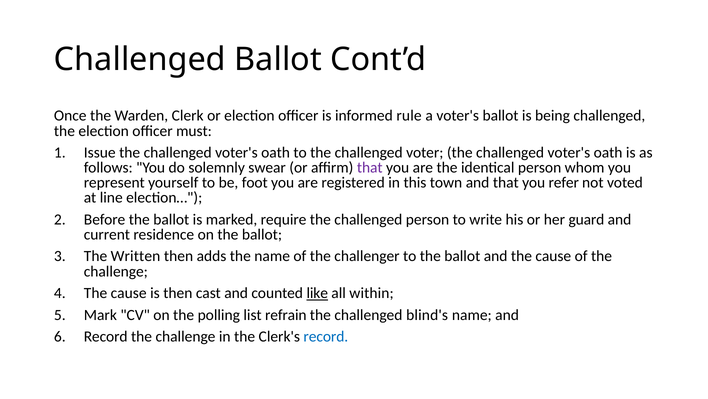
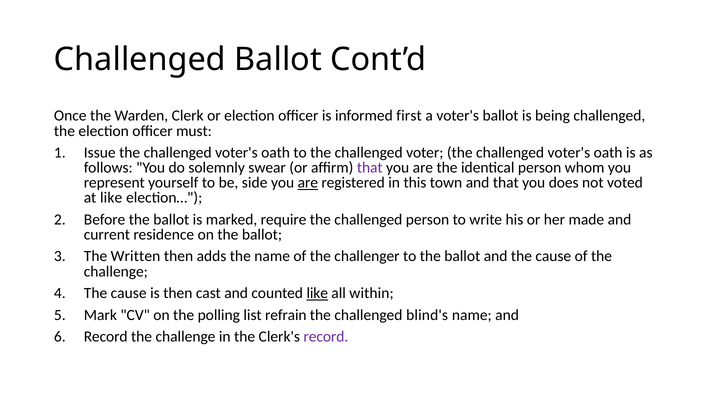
rule: rule -> first (409, 116)
foot: foot -> side (255, 182)
are underline: none -> present (308, 182)
refer: refer -> does (564, 182)
at line: line -> like (111, 197)
guard: guard -> made (586, 219)
record colour: blue -> purple (326, 336)
